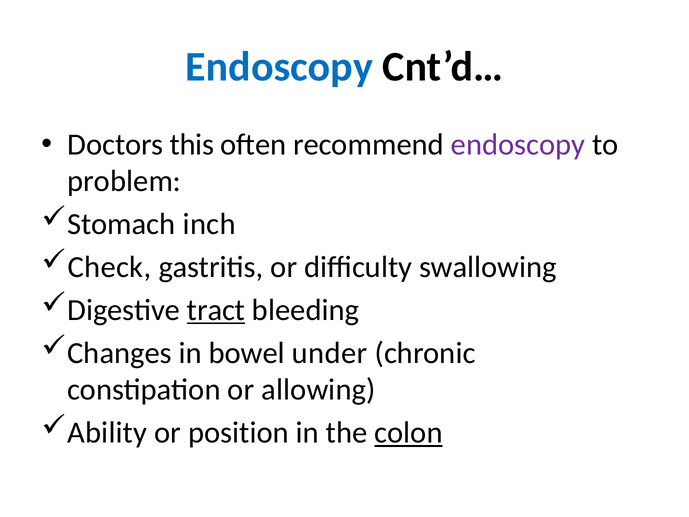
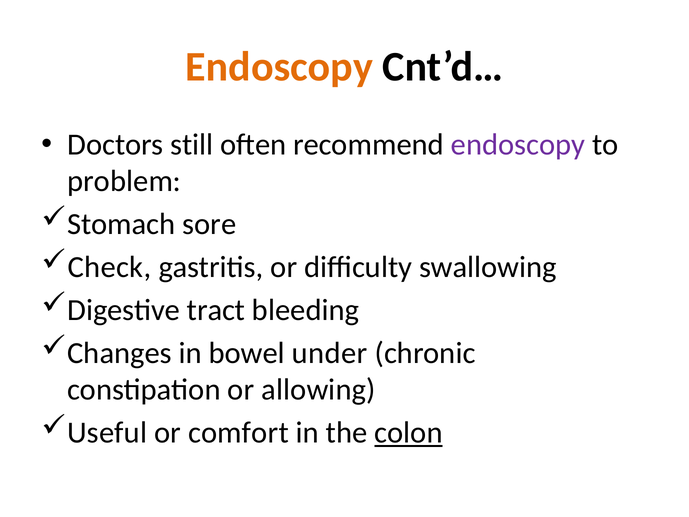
Endoscopy colour: blue -> orange (279, 67)
this: this -> still (192, 145)
inch: inch -> sore (209, 224)
tract underline: present -> none (216, 310)
Ability: Ability -> Useful (107, 432)
position: position -> comfort (238, 432)
